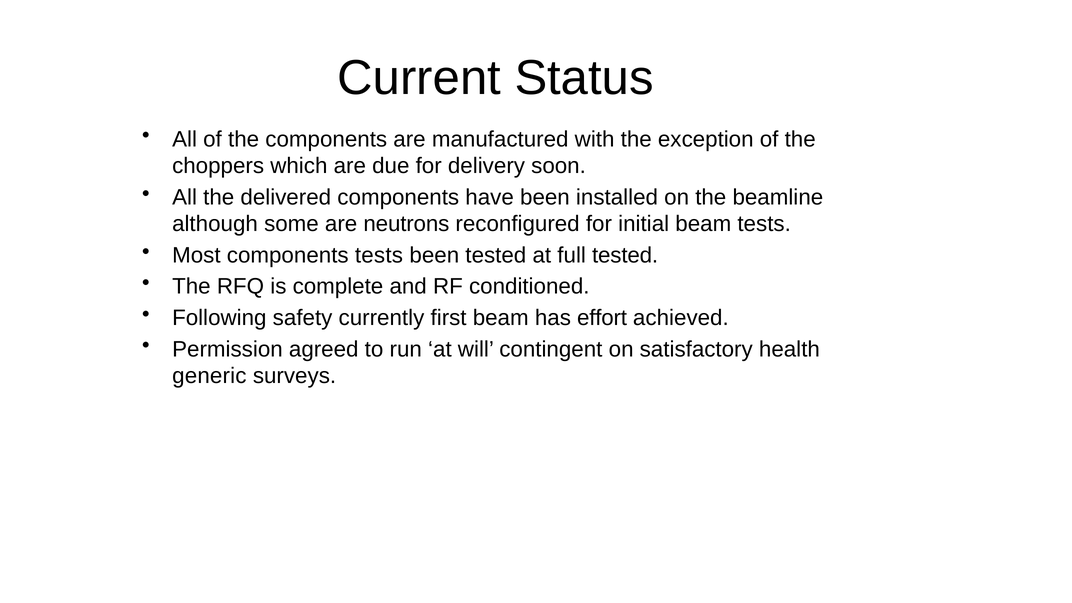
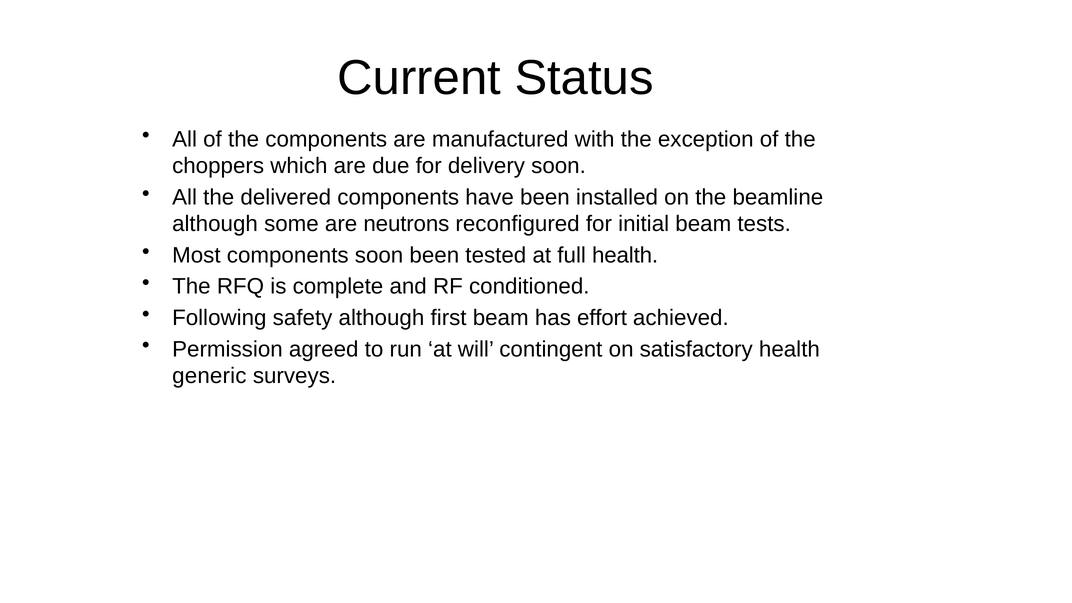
components tests: tests -> soon (379, 255)
full tested: tested -> health (625, 255)
safety currently: currently -> although (381, 318)
